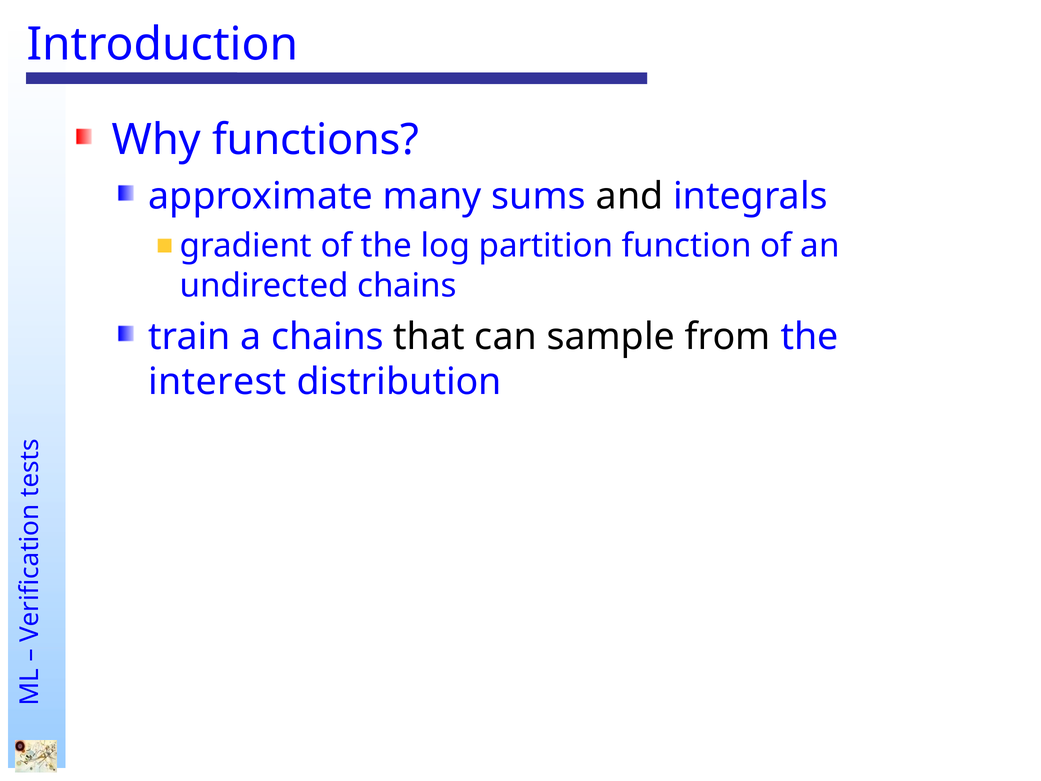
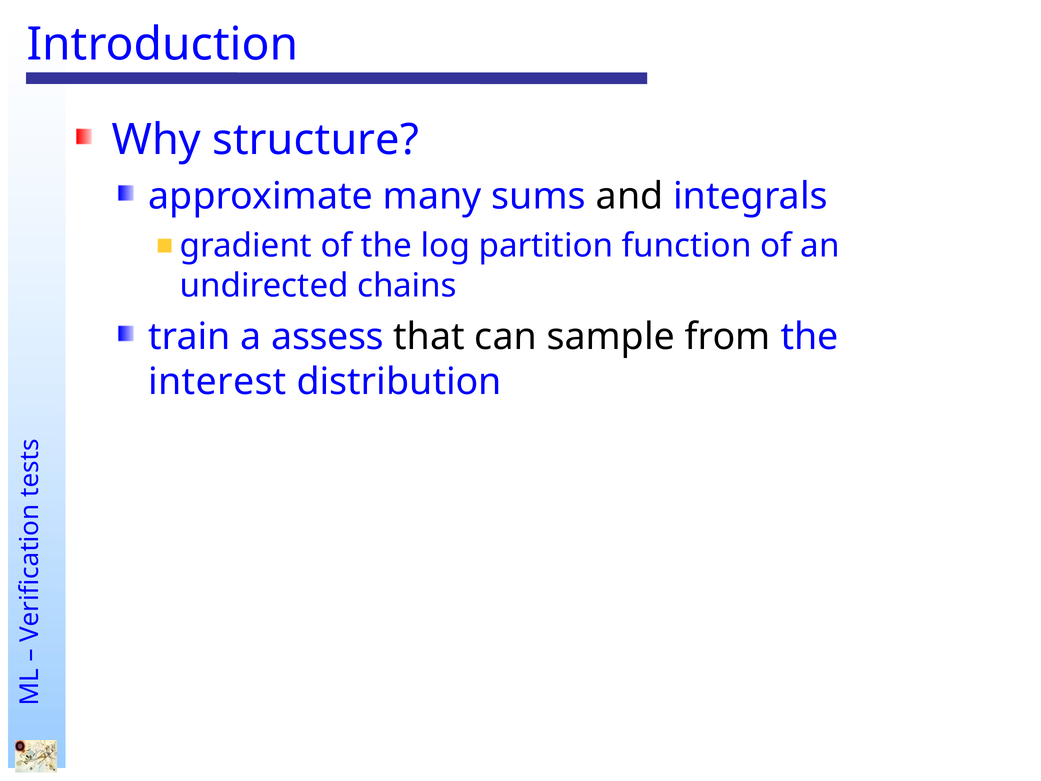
functions: functions -> structure (316, 140)
a chains: chains -> assess (328, 337)
